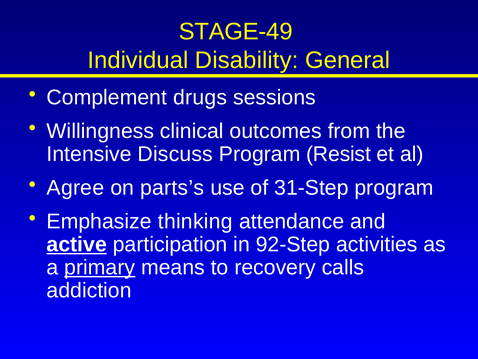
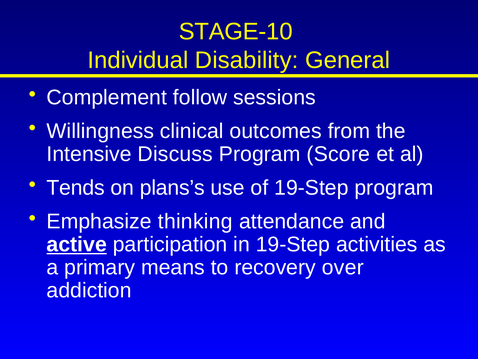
STAGE-49: STAGE-49 -> STAGE-10 (236, 32)
drugs: drugs -> follow (200, 97)
Resist: Resist -> Score (338, 154)
Agree: Agree -> Tends (76, 188)
parts’s: parts’s -> plans’s (172, 188)
of 31-Step: 31-Step -> 19-Step (311, 188)
in 92-Step: 92-Step -> 19-Step (293, 244)
primary underline: present -> none (100, 267)
calls: calls -> over (343, 267)
